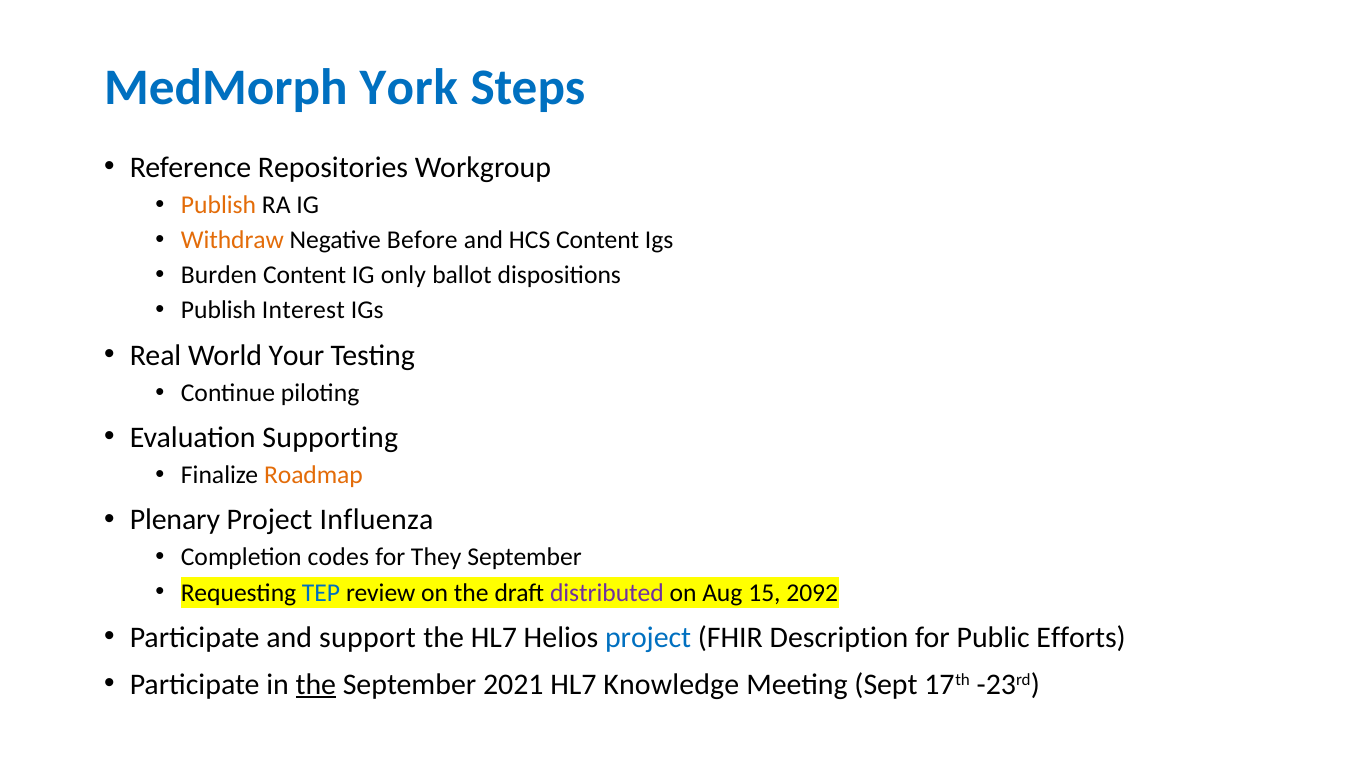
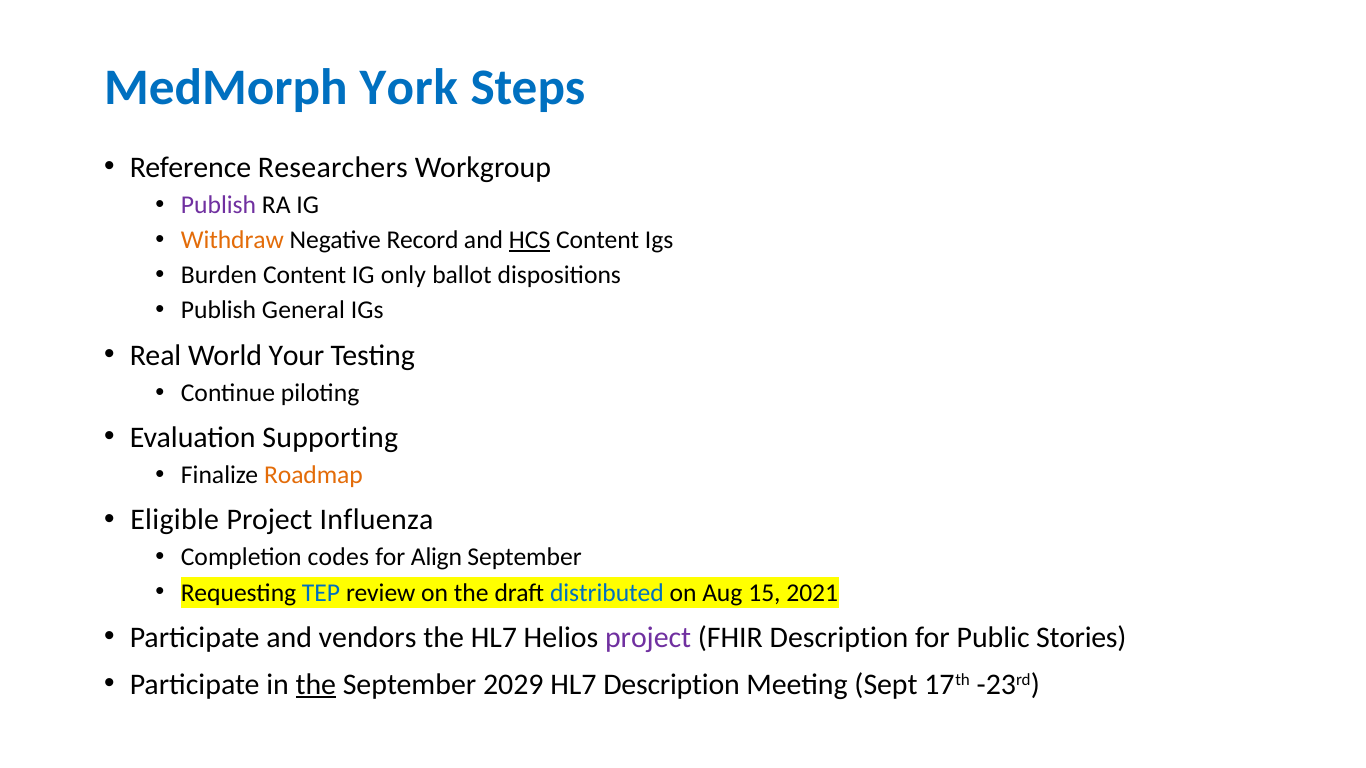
Repositories: Repositories -> Researchers (333, 167)
Publish colour: orange -> purple (219, 205)
Before: Before -> Record (423, 240)
HCS underline: none -> present (530, 240)
Interest: Interest -> General (303, 311)
Plenary: Plenary -> Eligible (175, 520)
They: They -> Align (436, 558)
distributed colour: purple -> blue (607, 593)
2092: 2092 -> 2021 (812, 593)
support: support -> vendors (368, 638)
project colour: blue -> purple (648, 638)
Efforts: Efforts -> Stories (1081, 638)
2021: 2021 -> 2029 (513, 685)
HL7 Knowledge: Knowledge -> Description (672, 685)
